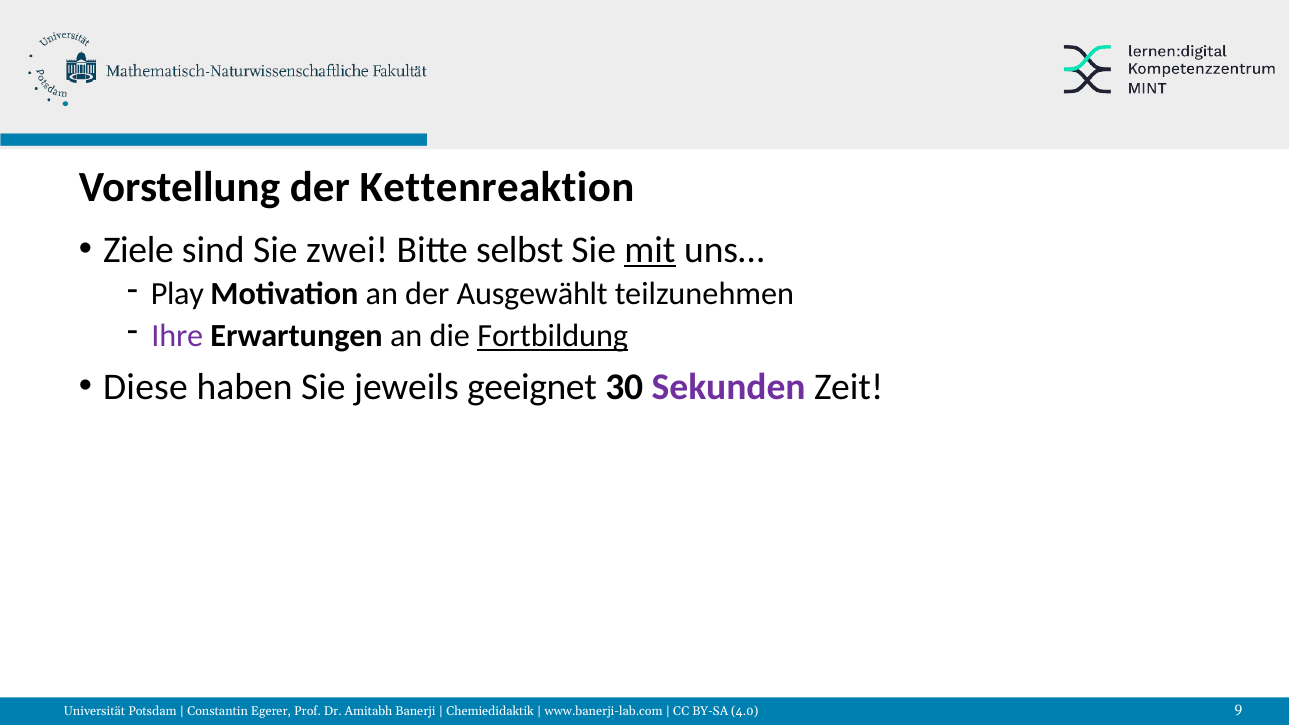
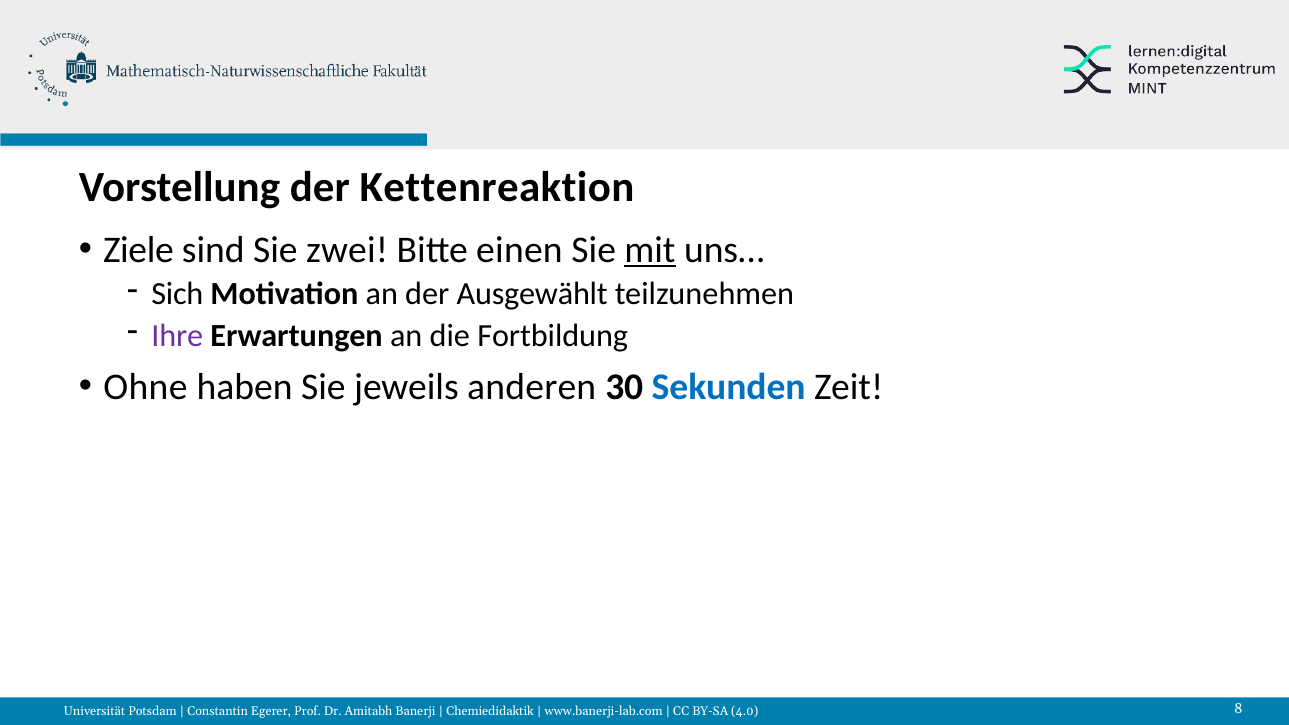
selbst: selbst -> einen (519, 250)
Play: Play -> Sich (177, 294)
Fortbildung underline: present -> none (553, 336)
Diese: Diese -> Ohne (145, 387)
geeignet: geeignet -> anderen (532, 387)
Sekunden colour: purple -> blue (729, 387)
9: 9 -> 8 (1238, 709)
